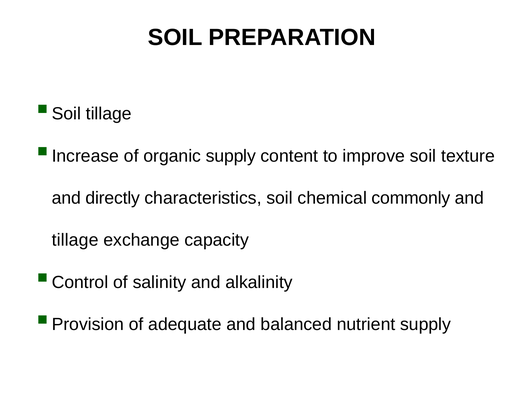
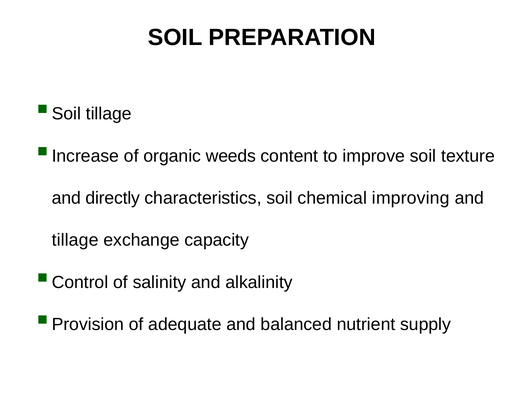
organic supply: supply -> weeds (231, 156)
commonly: commonly -> improving (411, 198)
